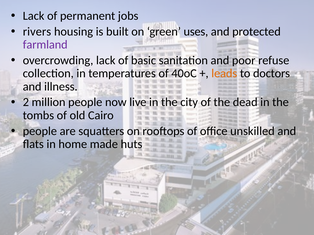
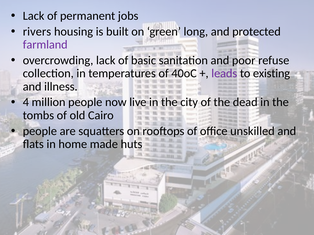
uses: uses -> long (196, 32)
leads colour: orange -> purple (224, 74)
doctors: doctors -> existing (271, 74)
2: 2 -> 4 (26, 102)
